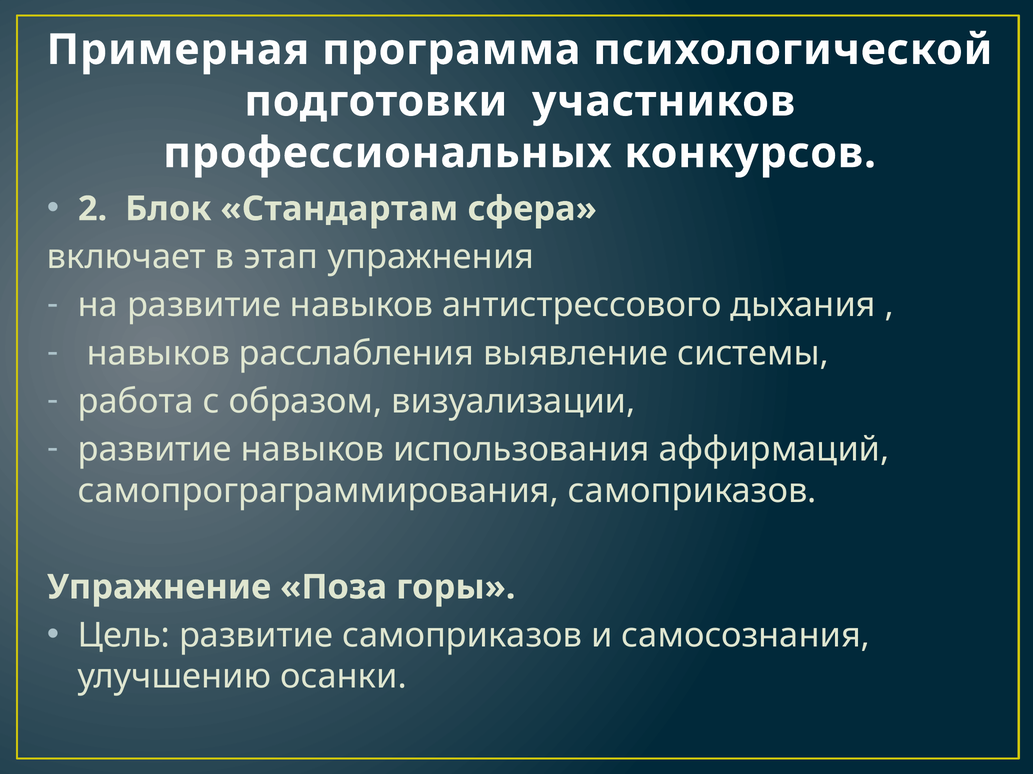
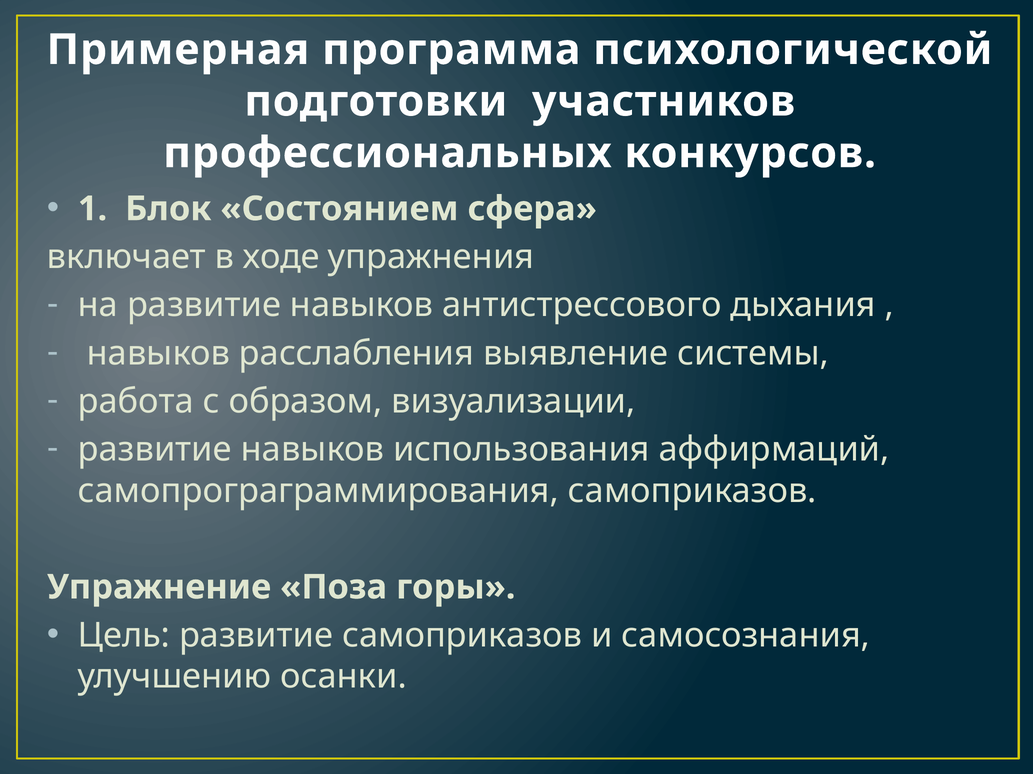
2: 2 -> 1 (93, 209)
Стандартам: Стандартам -> Состоянием (339, 209)
этап: этап -> ходе (281, 257)
